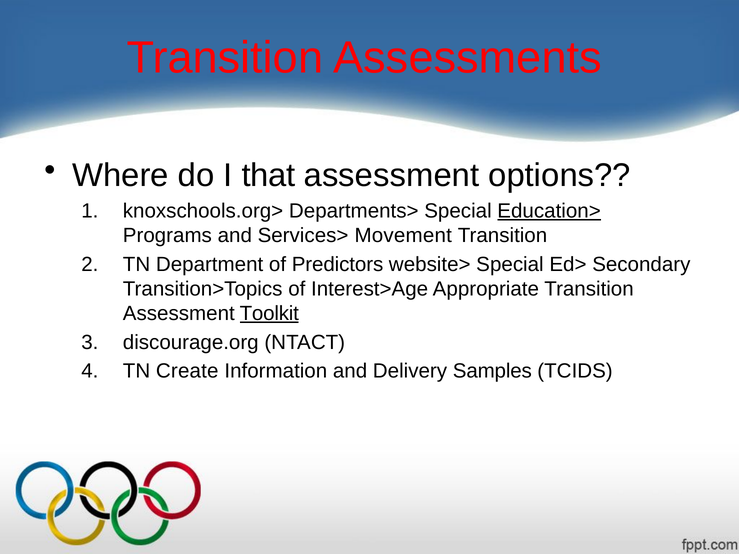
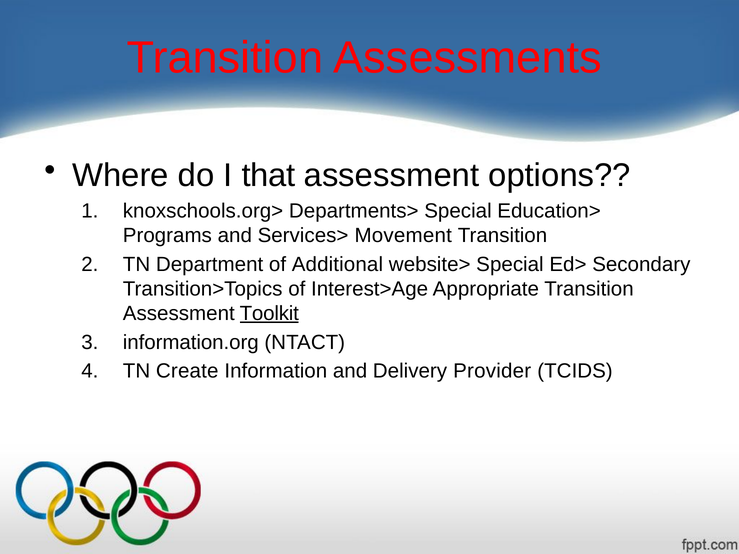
Education> underline: present -> none (549, 211)
Predictors: Predictors -> Additional (337, 264)
discourage.org: discourage.org -> information.org (191, 342)
Samples: Samples -> Provider (492, 371)
